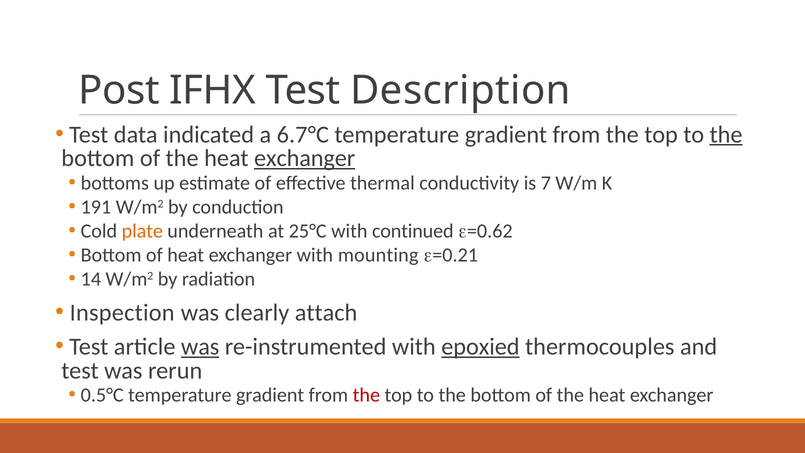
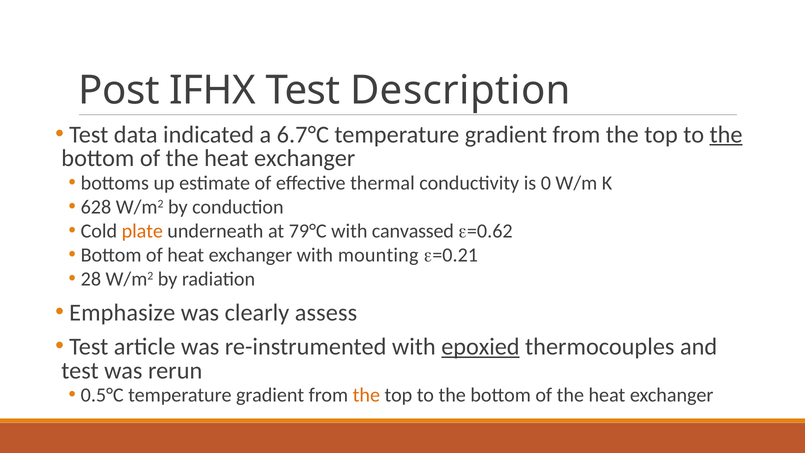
exchanger underline: present -> none (305, 158)
7: 7 -> 0 (546, 183)
191: 191 -> 628 (96, 207)
25°C: 25°C -> 79°C (308, 231)
continued: continued -> canvassed (413, 231)
14: 14 -> 28 (91, 279)
Inspection: Inspection -> Emphasize (122, 313)
attach: attach -> assess (326, 313)
was underline: present -> none (200, 347)
the colour: red -> orange (366, 395)
